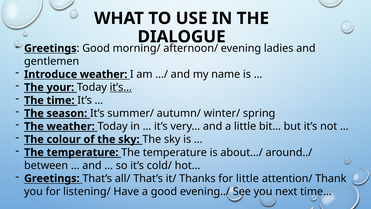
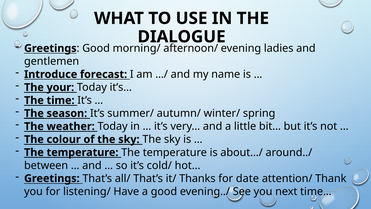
Introduce weather: weather -> forecast (104, 74)
it’s… underline: present -> none (121, 87)
for little: little -> date (247, 178)
